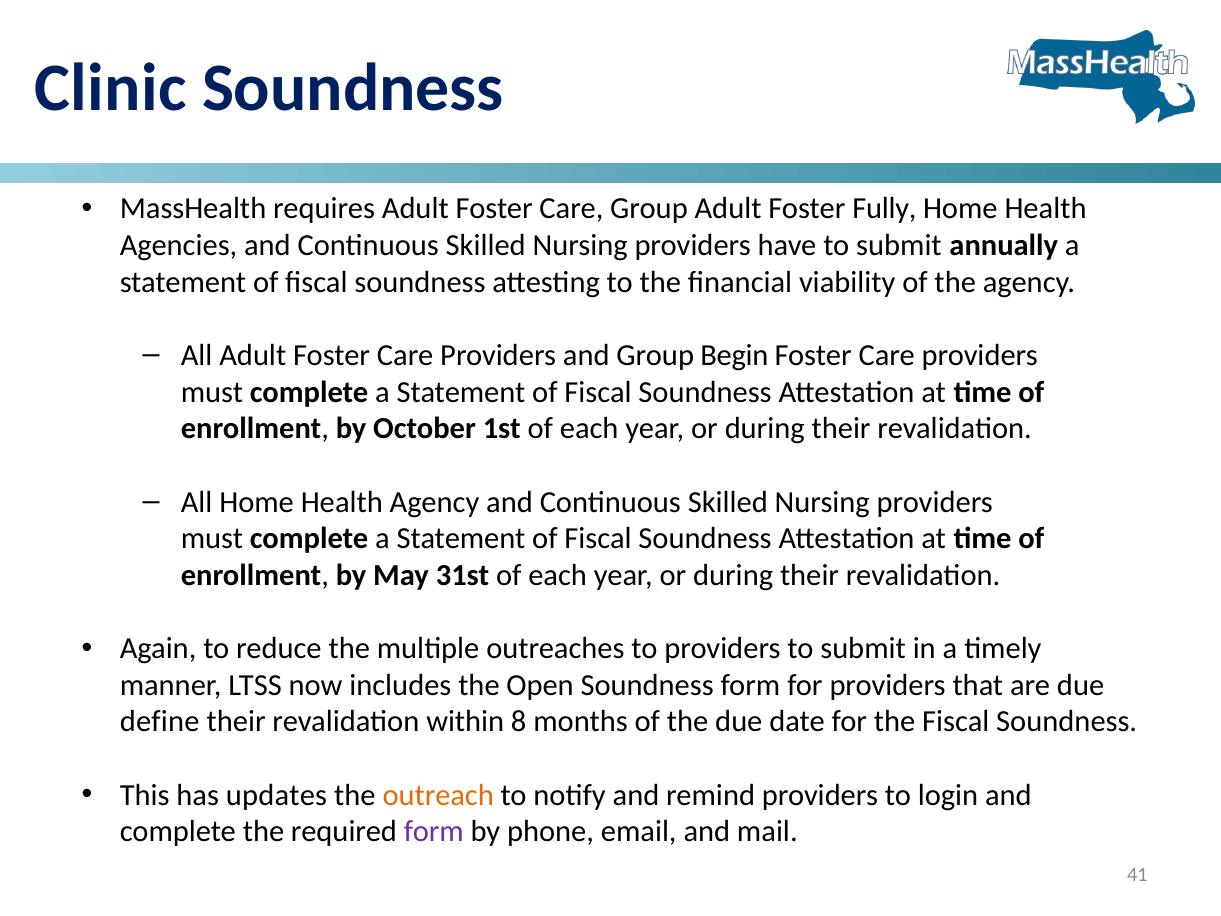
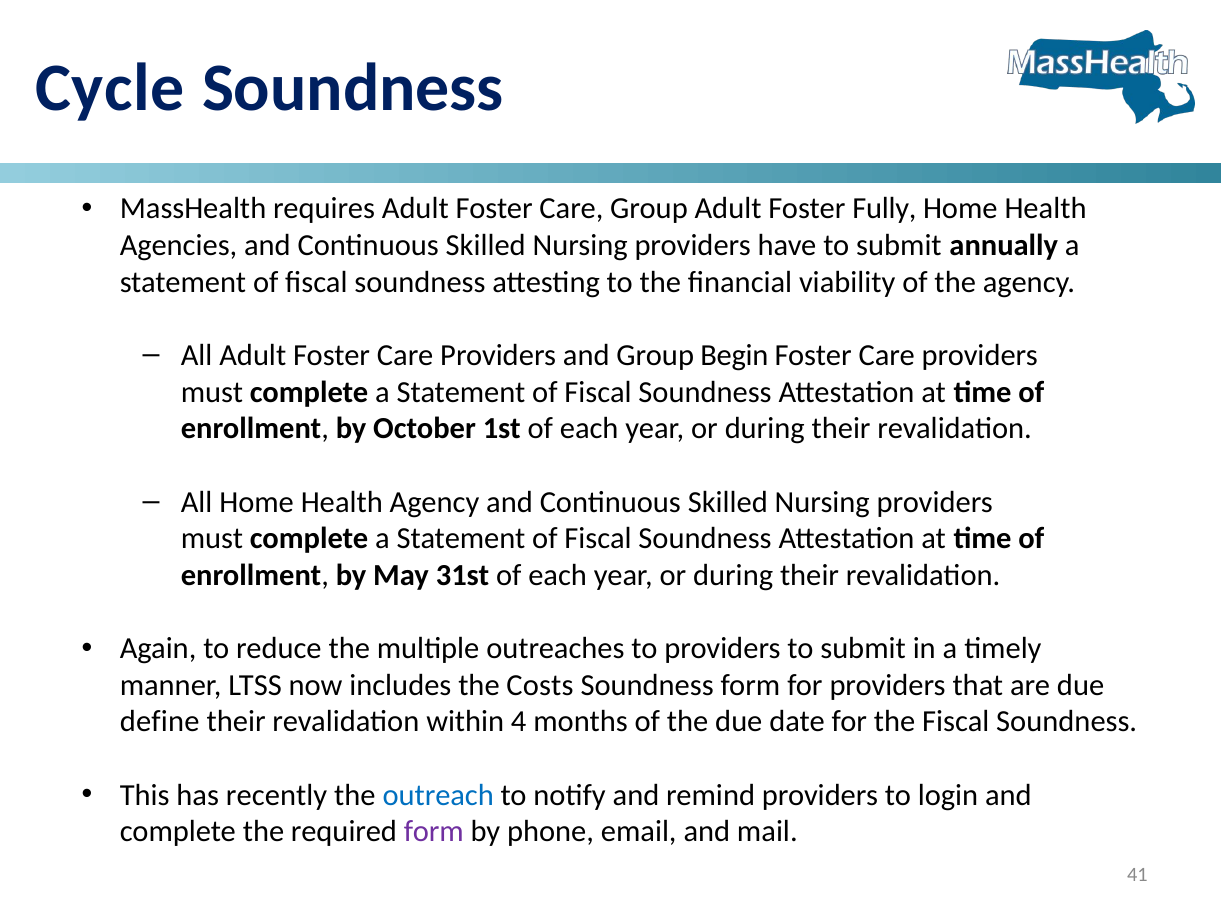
Clinic: Clinic -> Cycle (110, 88)
Open: Open -> Costs (540, 685)
8: 8 -> 4 (519, 722)
updates: updates -> recently (277, 795)
outreach colour: orange -> blue (438, 795)
